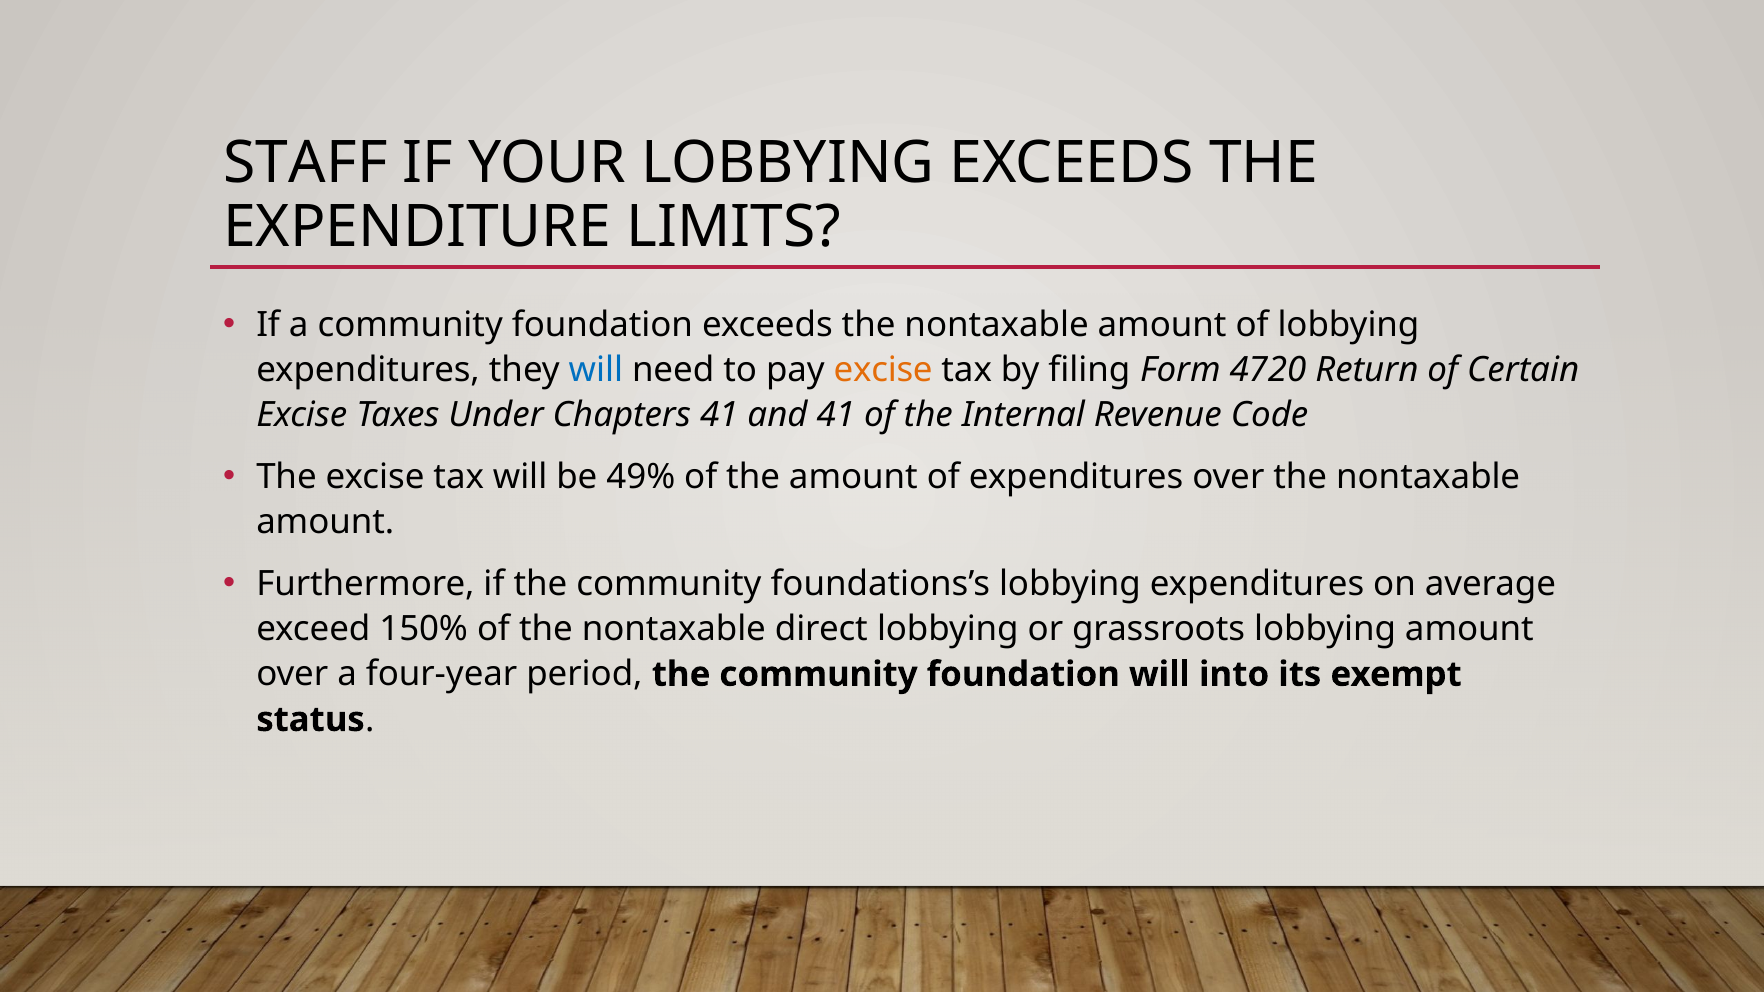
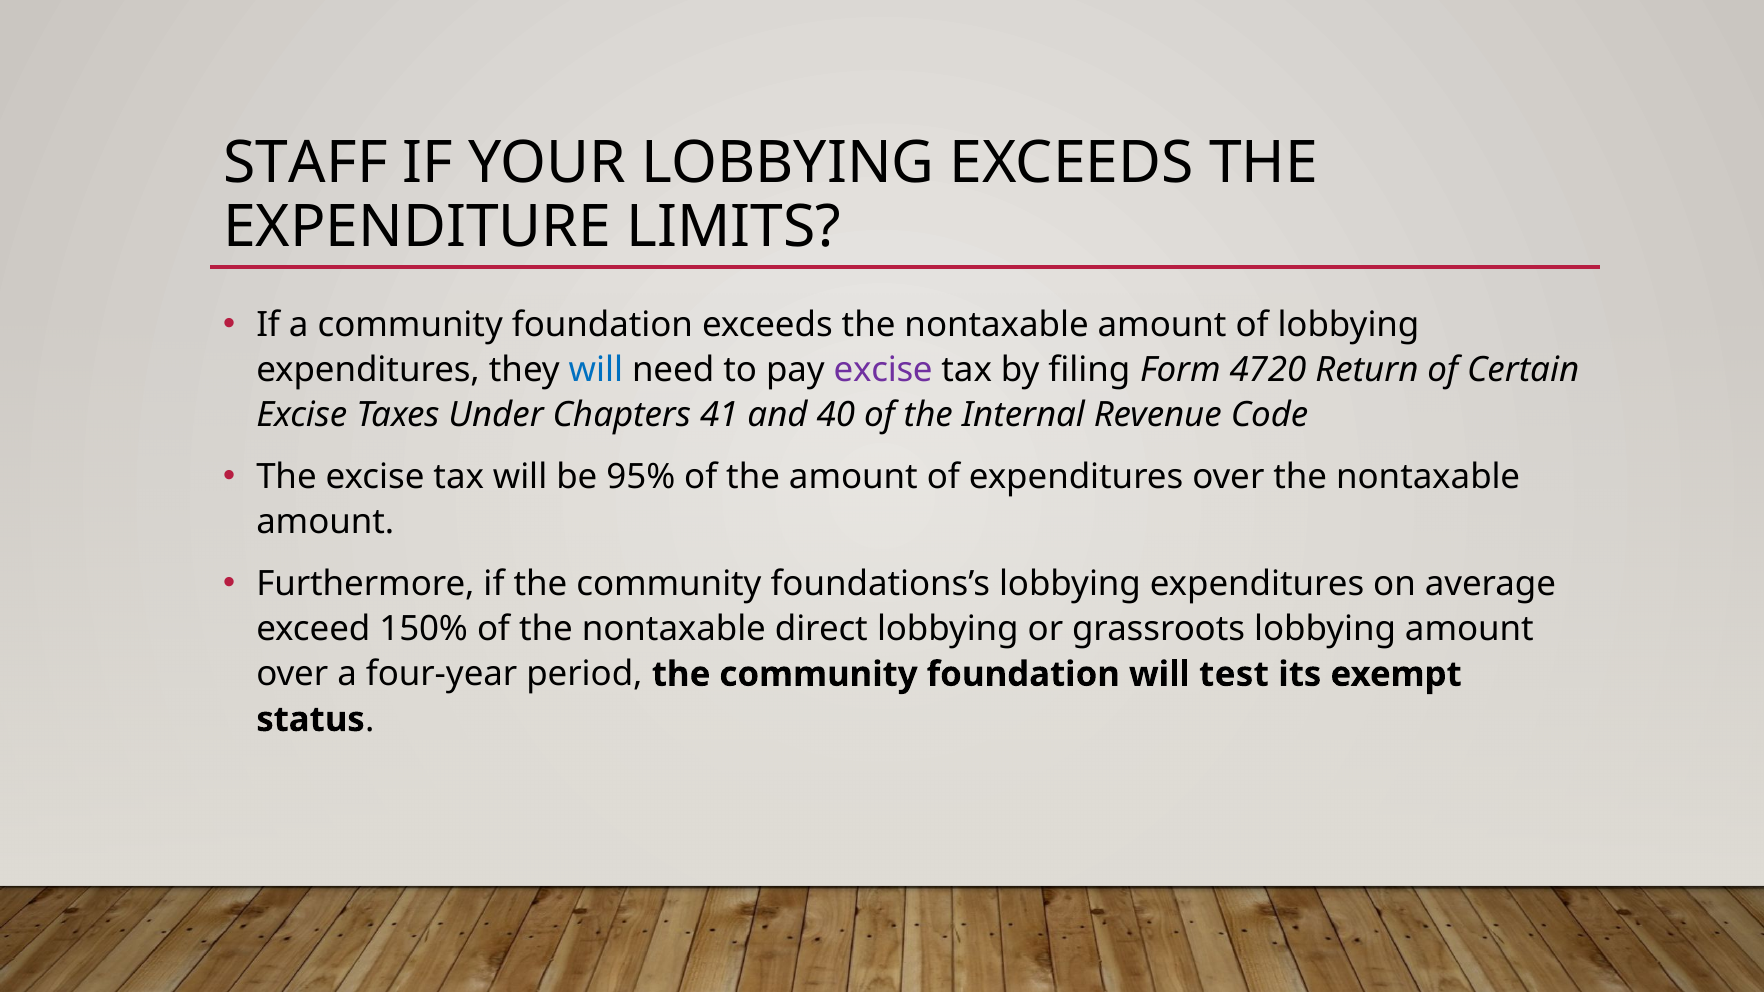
excise colour: orange -> purple (883, 370)
and 41: 41 -> 40 (836, 415)
49%: 49% -> 95% (641, 477)
into: into -> test (1234, 674)
